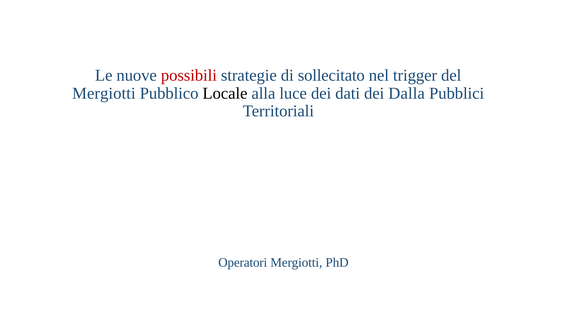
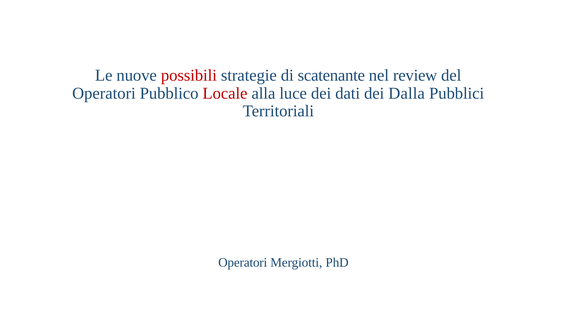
sollecitato: sollecitato -> scatenante (331, 75)
trigger: trigger -> review (415, 75)
Mergiotti: Mergiotti -> Operatori (104, 93)
Locale colour: black -> red (225, 93)
